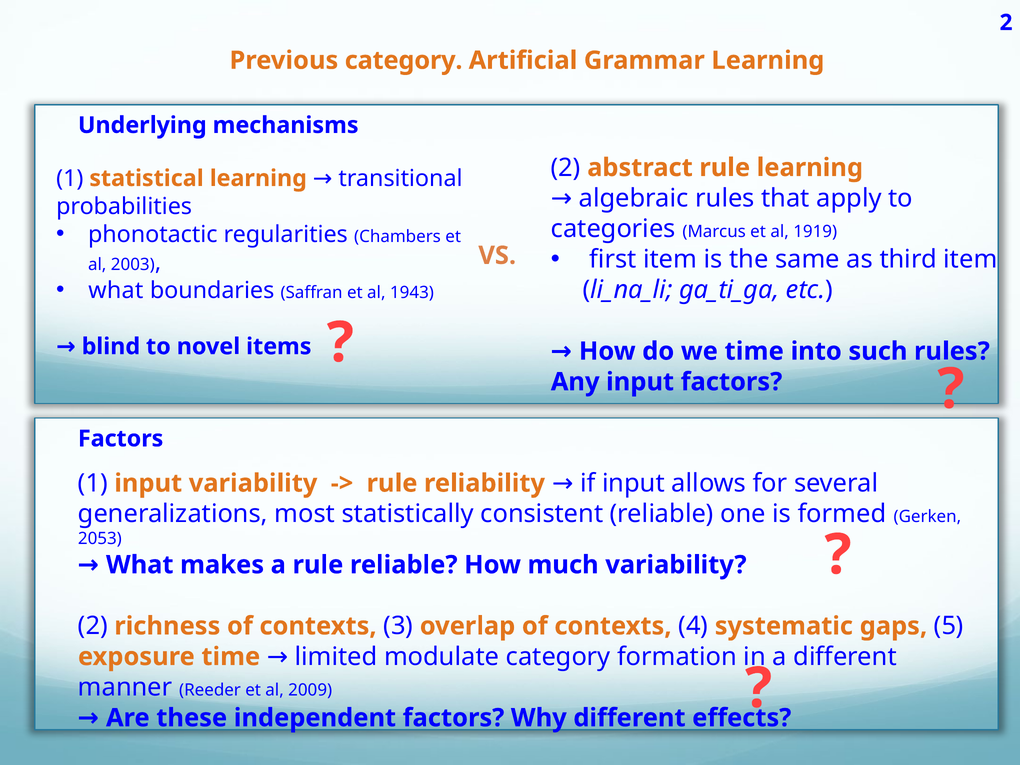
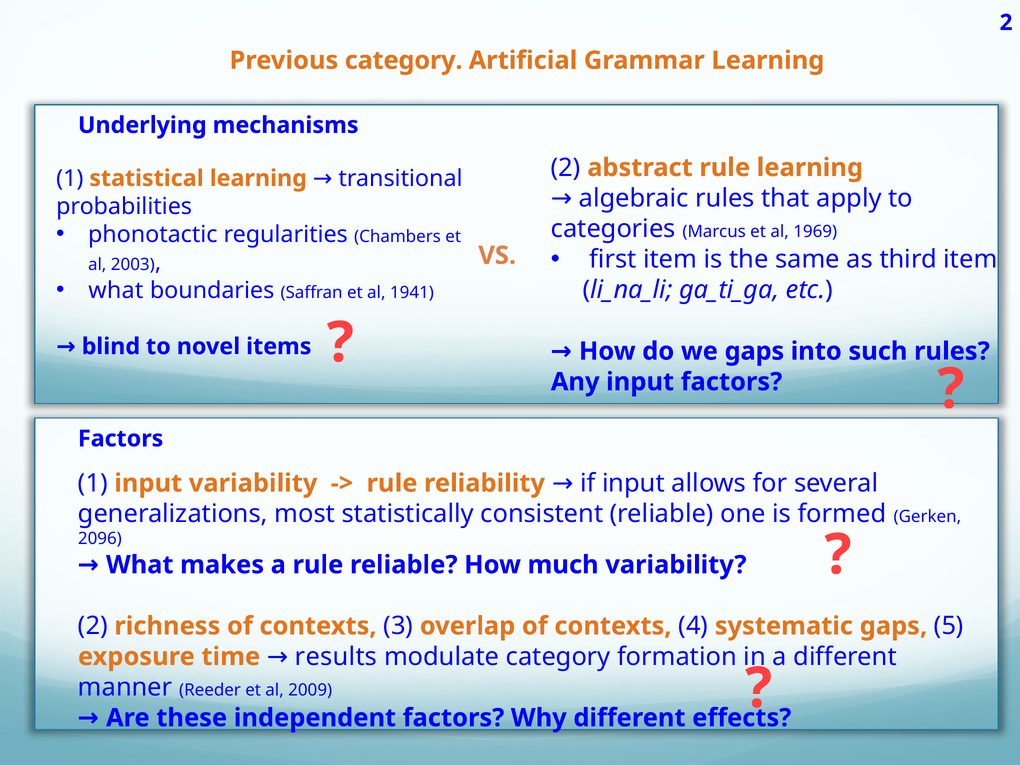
1919: 1919 -> 1969 (815, 232)
1943: 1943 -> 1941 (412, 293)
we time: time -> gaps (754, 351)
2053: 2053 -> 2096 (100, 539)
limited: limited -> results (336, 657)
